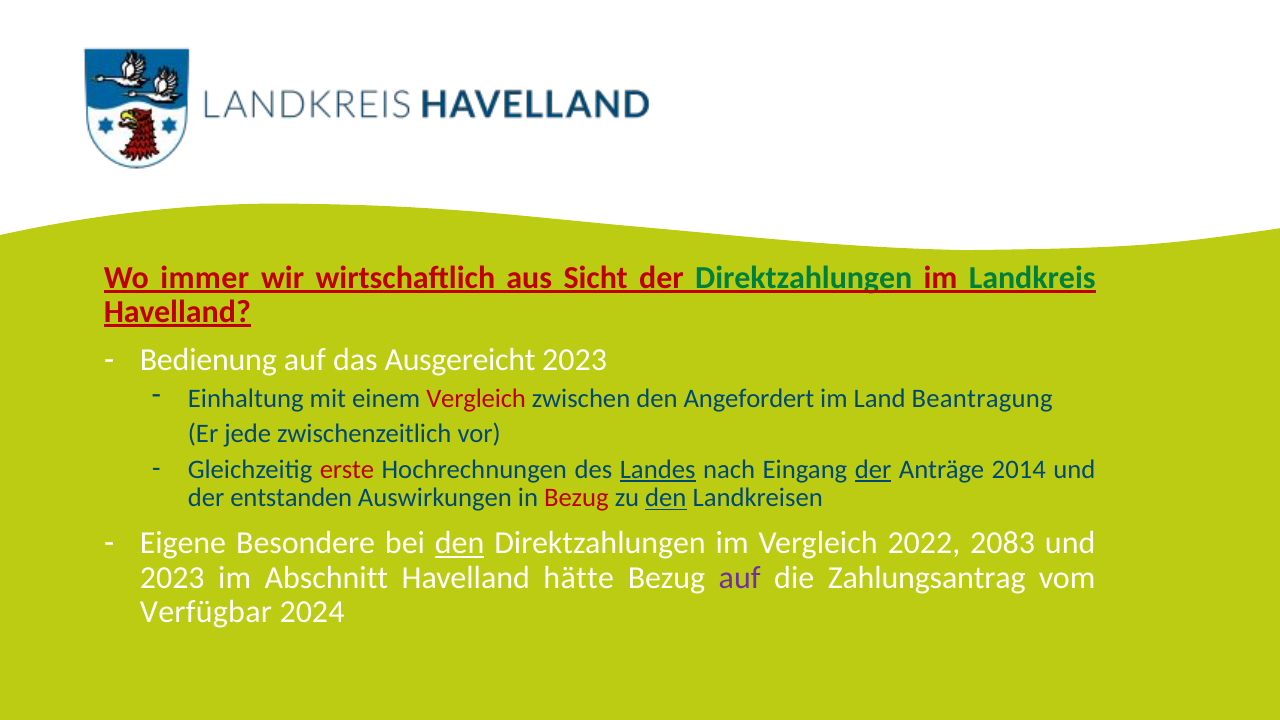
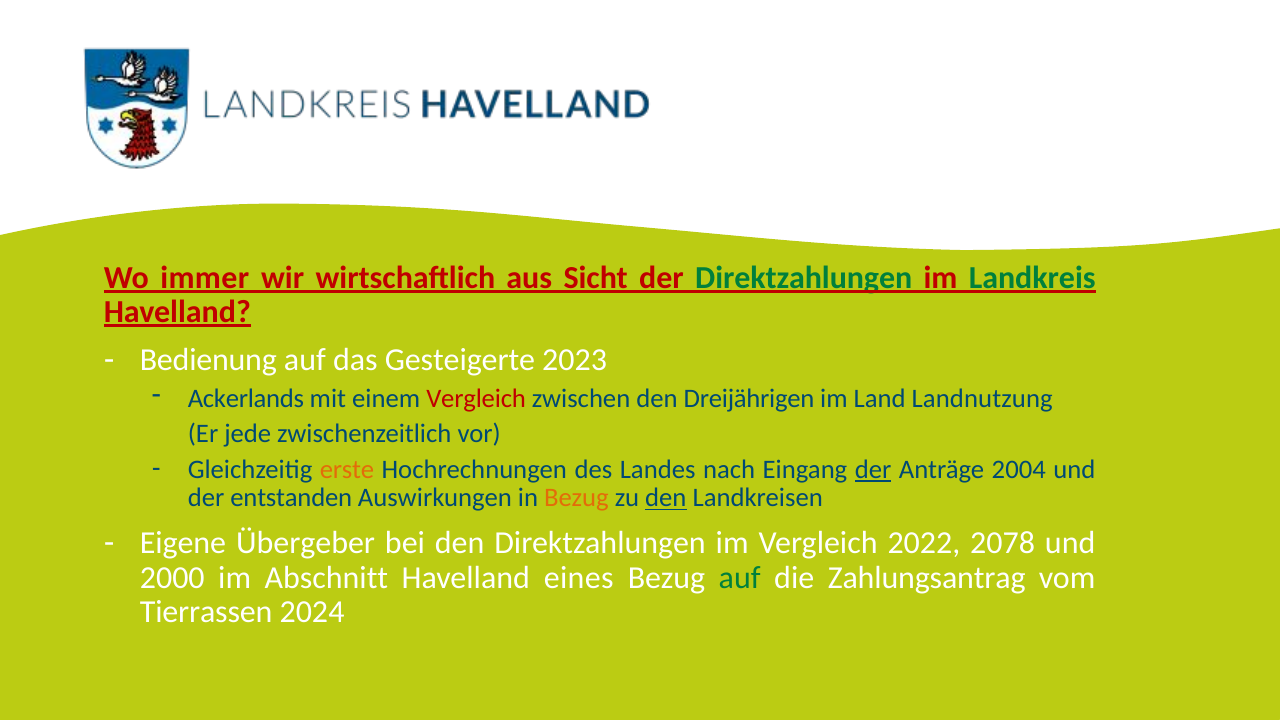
Ausgereicht: Ausgereicht -> Gesteigerte (460, 360)
Einhaltung: Einhaltung -> Ackerlands (246, 398)
Angefordert: Angefordert -> Dreijährigen (749, 398)
Beantragung: Beantragung -> Landnutzung (982, 398)
erste colour: red -> orange (347, 469)
Landes underline: present -> none (658, 469)
2014: 2014 -> 2004 (1019, 469)
Bezug colour: red -> orange (576, 498)
Besondere: Besondere -> Übergeber (306, 543)
den underline: present -> none (460, 543)
2083: 2083 -> 2078 (1003, 543)
2023: 2023 -> 2000 (172, 578)
hätte: hätte -> eines (579, 578)
auf colour: purple -> green (740, 578)
Verfügbar: Verfügbar -> Tierrassen (206, 612)
